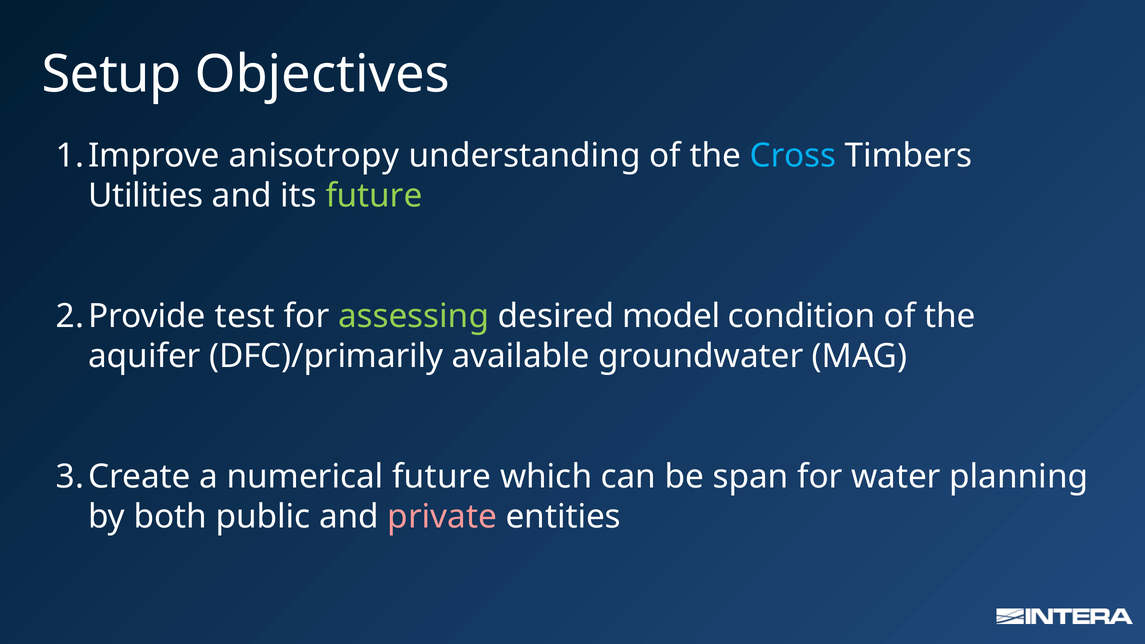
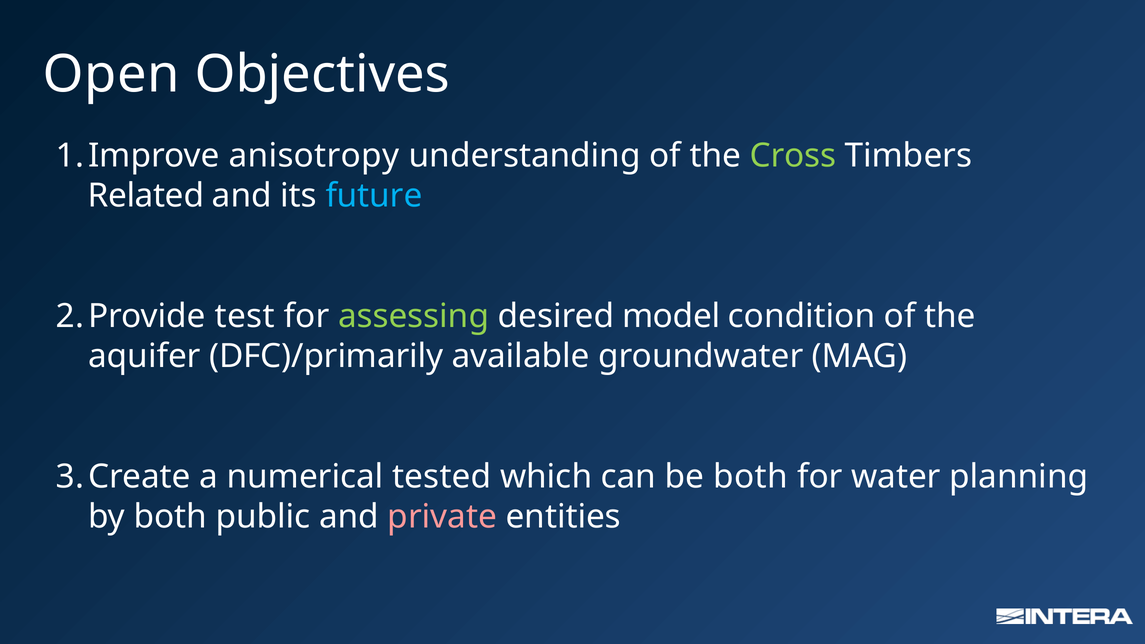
Setup: Setup -> Open (111, 74)
Cross colour: light blue -> light green (793, 156)
Utilities: Utilities -> Related (146, 196)
future colour: light green -> light blue (374, 196)
numerical future: future -> tested (442, 477)
be span: span -> both (750, 477)
